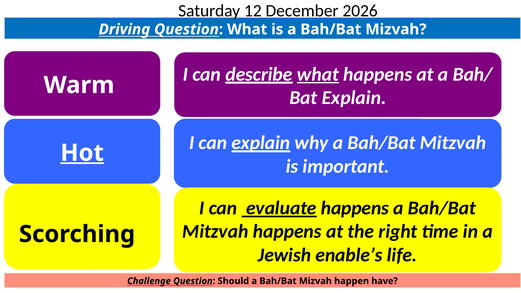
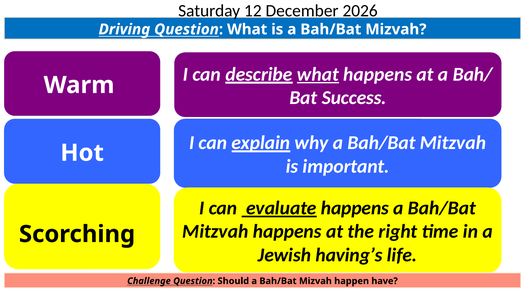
Bat Explain: Explain -> Success (354, 98)
Hot underline: present -> none (82, 153)
enable’s: enable’s -> having’s (349, 255)
